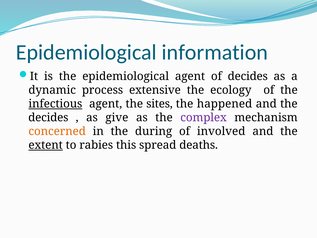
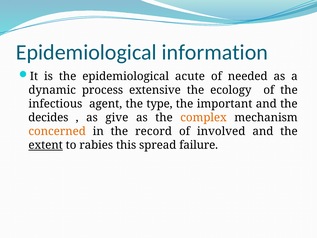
epidemiological agent: agent -> acute (190, 76)
of decides: decides -> needed (248, 76)
infectious underline: present -> none (55, 104)
sites: sites -> type (159, 104)
happened: happened -> important (225, 104)
complex colour: purple -> orange (204, 118)
during: during -> record (154, 131)
deaths: deaths -> failure (199, 145)
